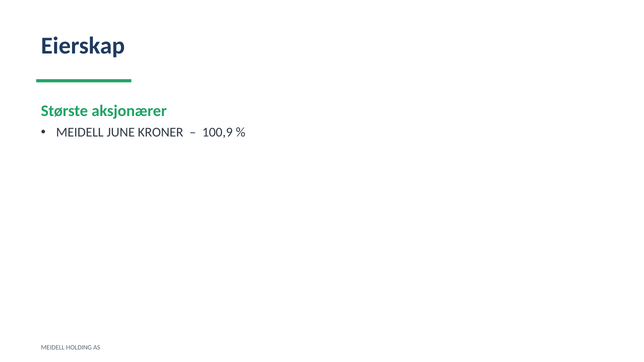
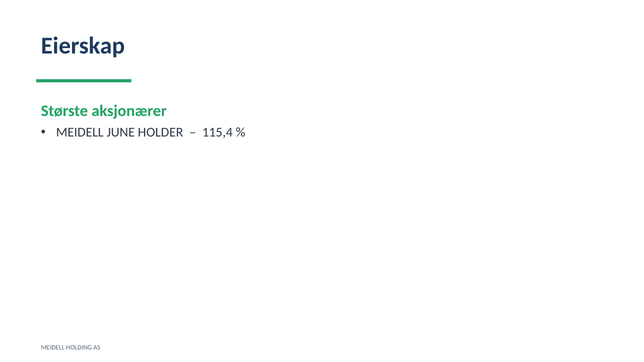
KRONER: KRONER -> HOLDER (161, 132)
100,9: 100,9 -> 115,4 (217, 132)
